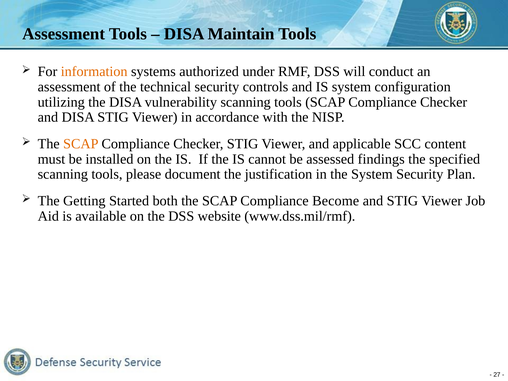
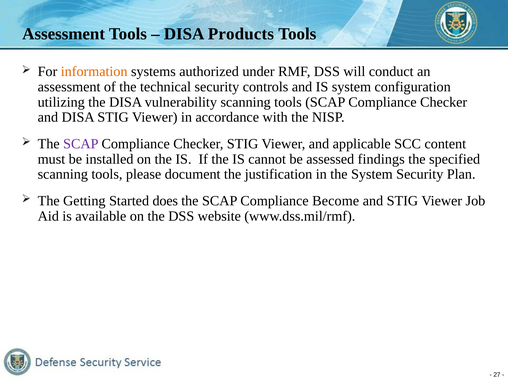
Maintain: Maintain -> Products (241, 34)
SCAP colour: orange -> purple (81, 144)
both: both -> does (165, 201)
